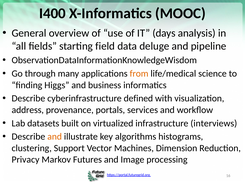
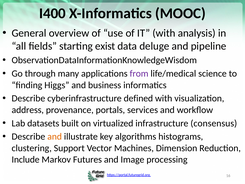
IT days: days -> with (164, 33)
field: field -> exist (105, 46)
from colour: orange -> purple (139, 74)
interviews: interviews -> consensus (214, 123)
Privacy: Privacy -> Include (26, 159)
